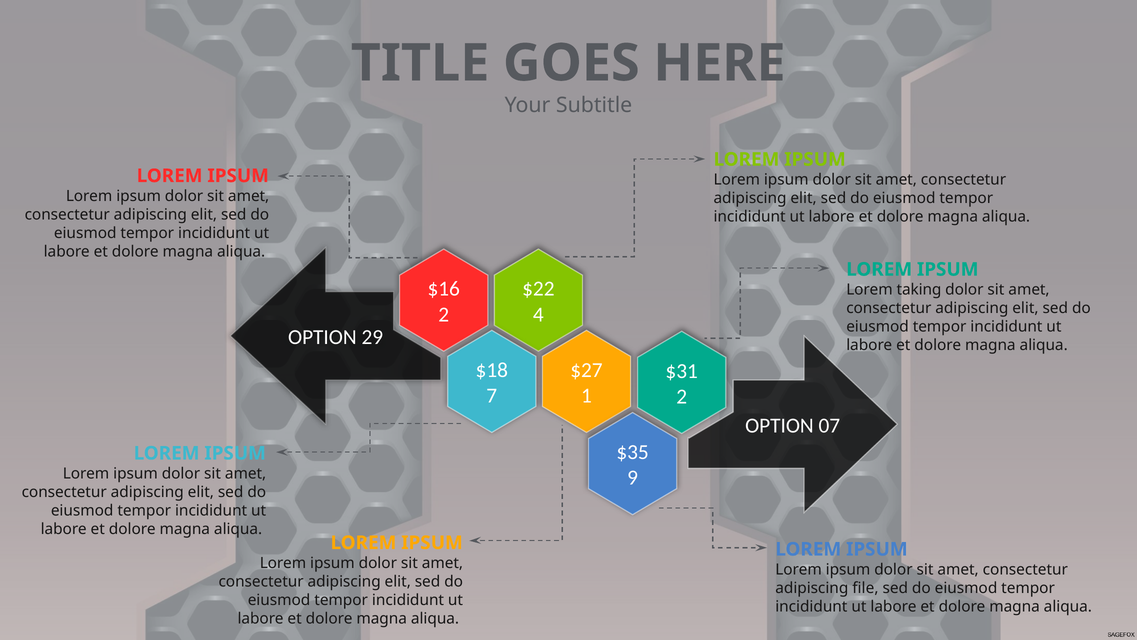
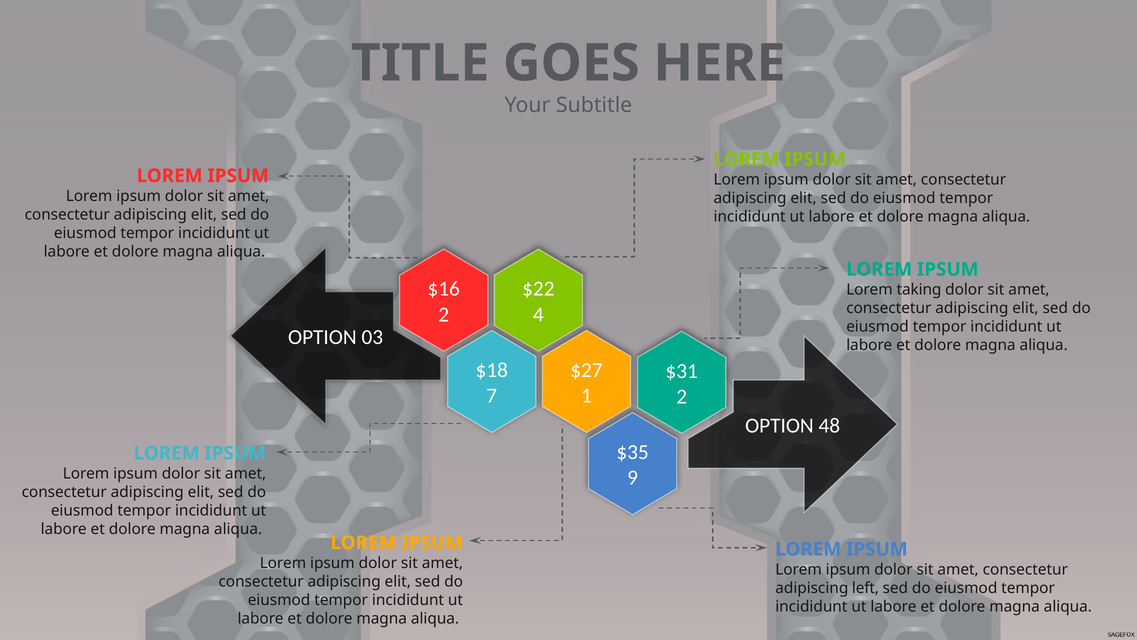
29: 29 -> 03 (372, 337)
07: 07 -> 48 (829, 425)
file: file -> left (865, 588)
